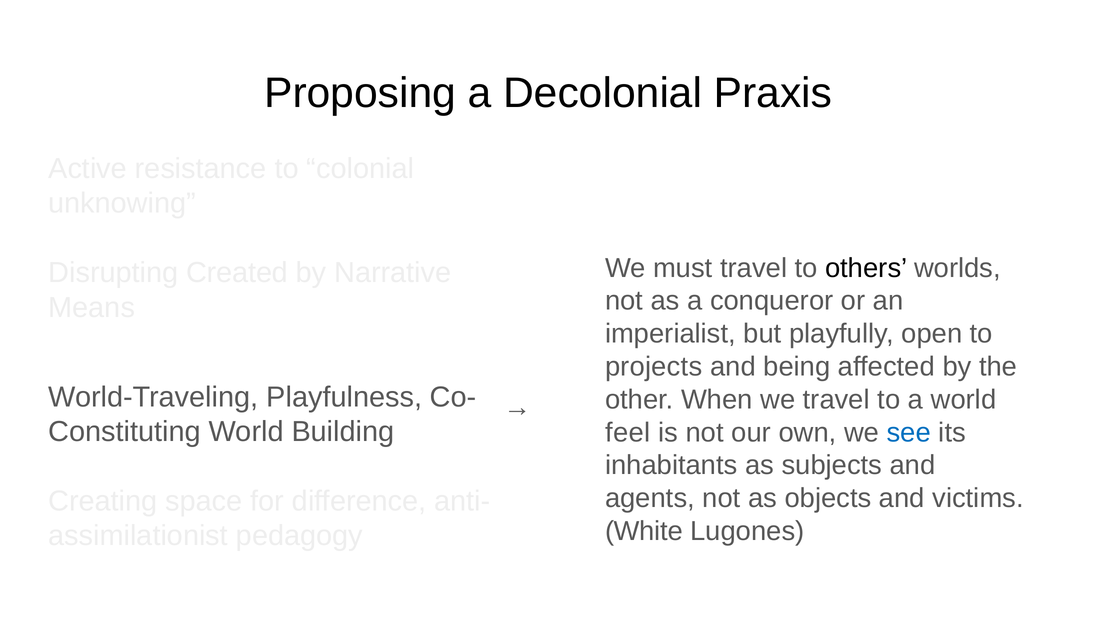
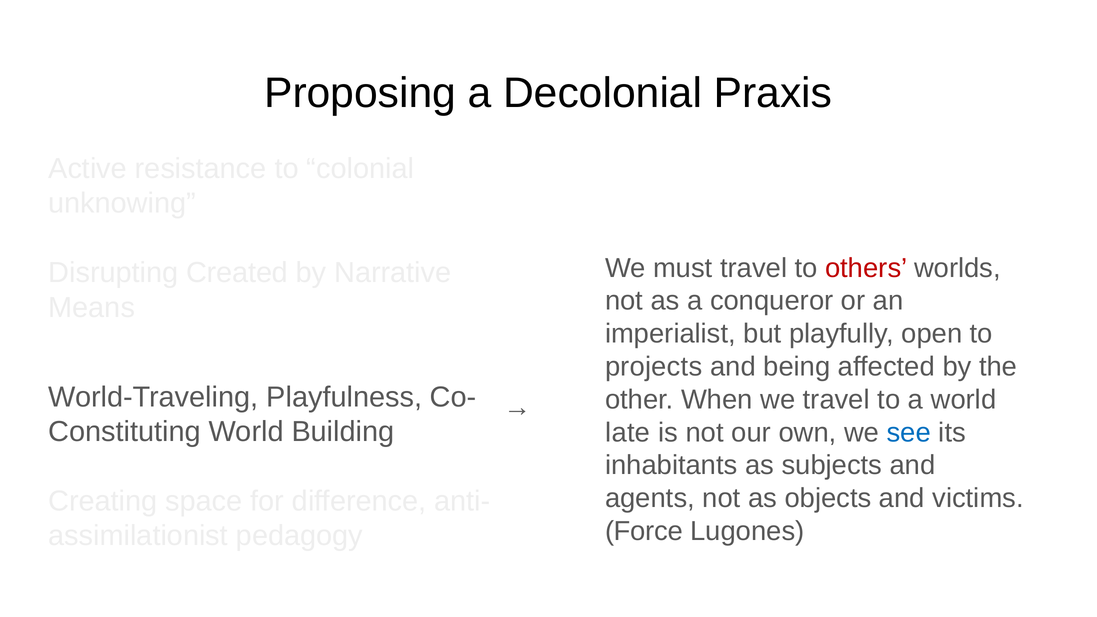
others colour: black -> red (866, 268)
feel: feel -> late (628, 433)
White: White -> Force (644, 531)
